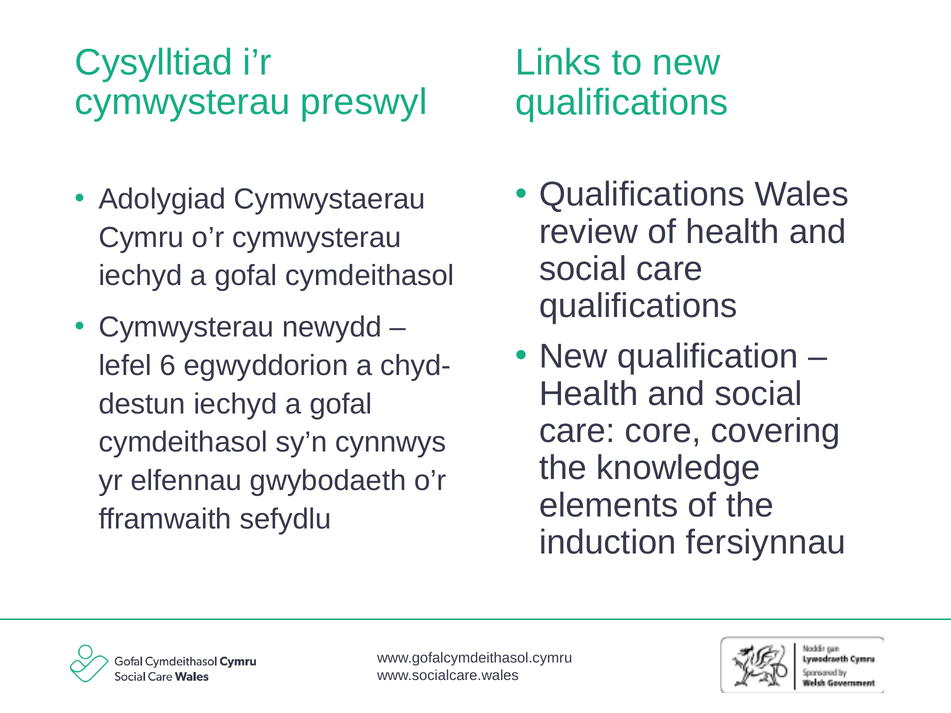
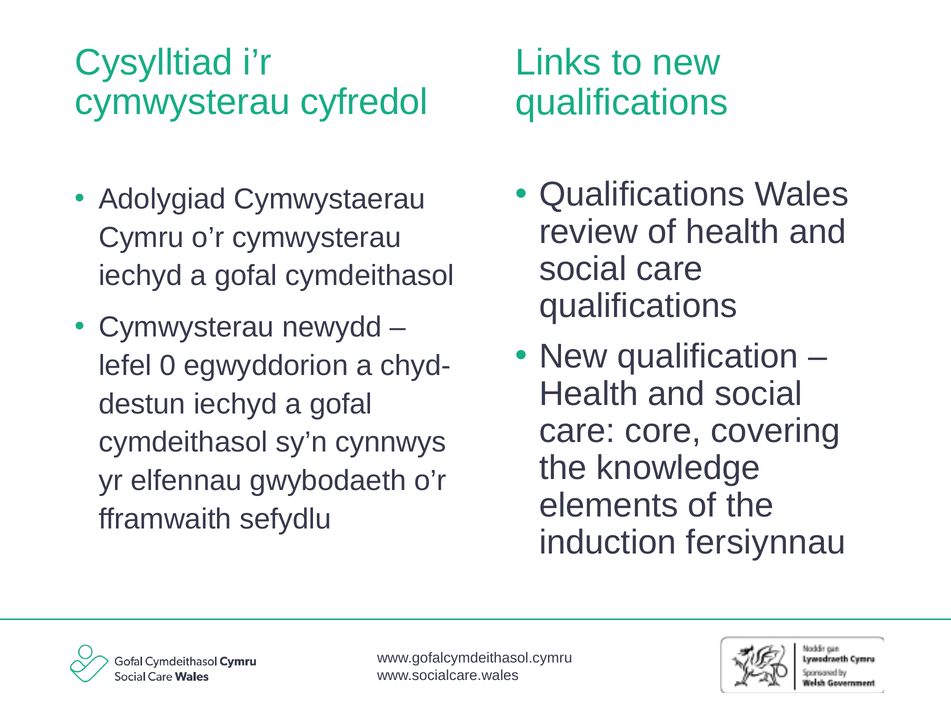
preswyl: preswyl -> cyfredol (364, 102)
6: 6 -> 0 (168, 366)
